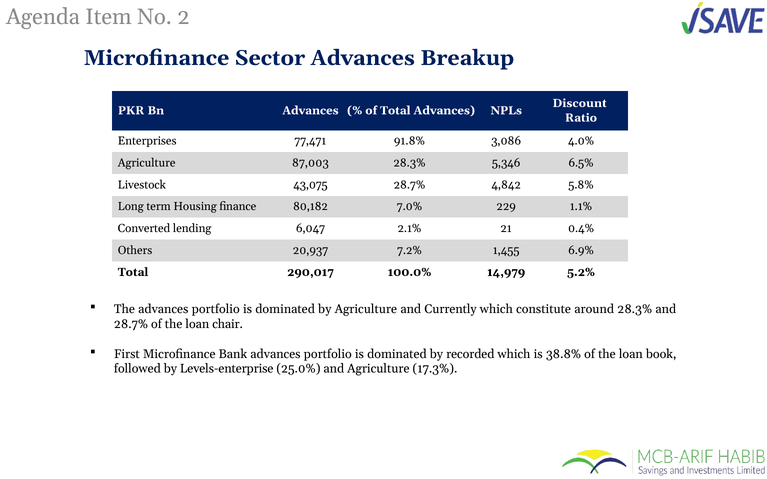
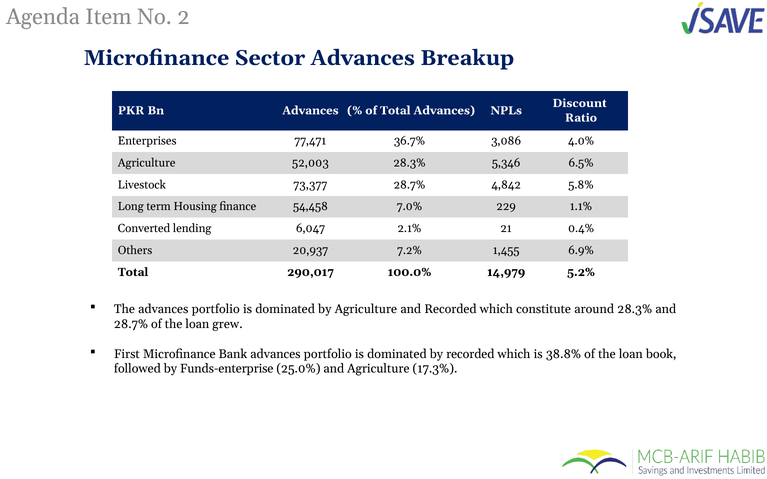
91.8%: 91.8% -> 36.7% (409, 141)
87,003: 87,003 -> 52,003 (310, 163)
43,075: 43,075 -> 73,377 (310, 185)
80,182: 80,182 -> 54,458 (310, 207)
and Currently: Currently -> Recorded (450, 309)
chair: chair -> grew (227, 324)
Levels-enterprise: Levels-enterprise -> Funds-enterprise (227, 369)
